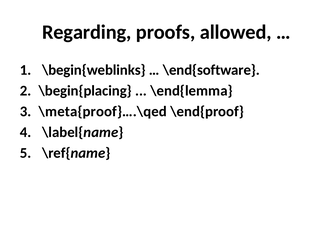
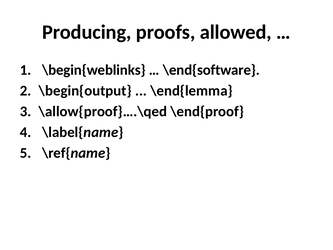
Regarding: Regarding -> Producing (87, 32)
\begin{placing: \begin{placing -> \begin{output (85, 91)
\meta{proof}….\qed: \meta{proof}….\qed -> \allow{proof}….\qed (103, 111)
